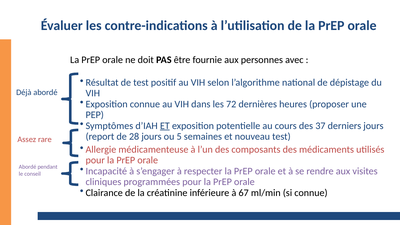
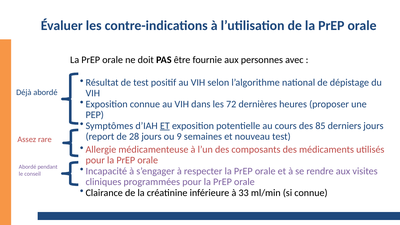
37: 37 -> 85 (320, 126)
5: 5 -> 9 (179, 136)
67: 67 -> 33 (244, 193)
